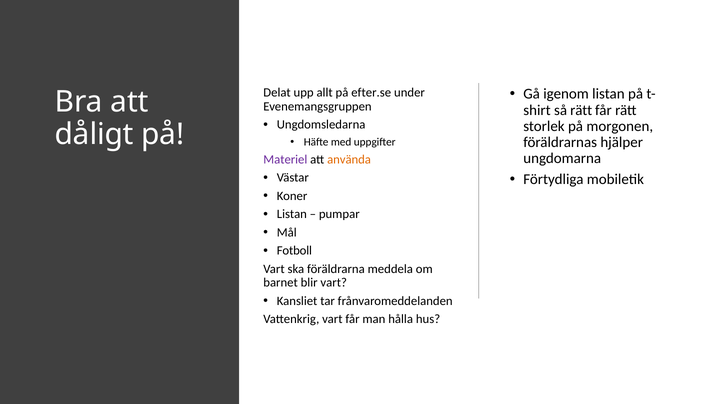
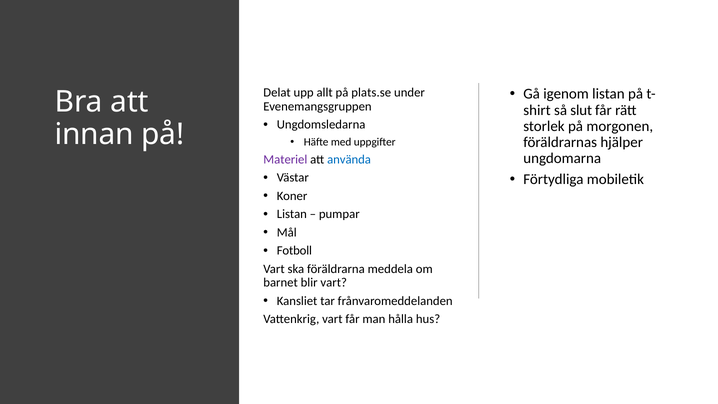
efter.se: efter.se -> plats.se (371, 93)
så rätt: rätt -> slut (581, 110)
dåligt: dåligt -> innan (94, 134)
använda colour: orange -> blue (349, 159)
